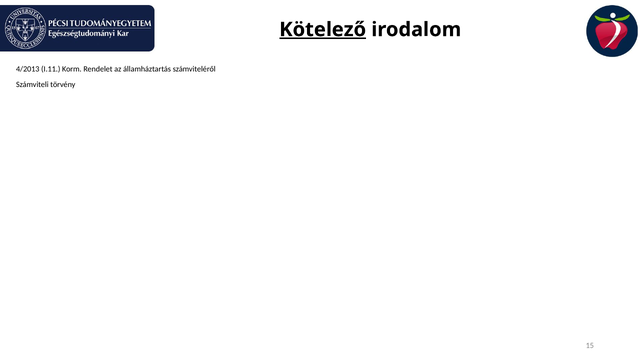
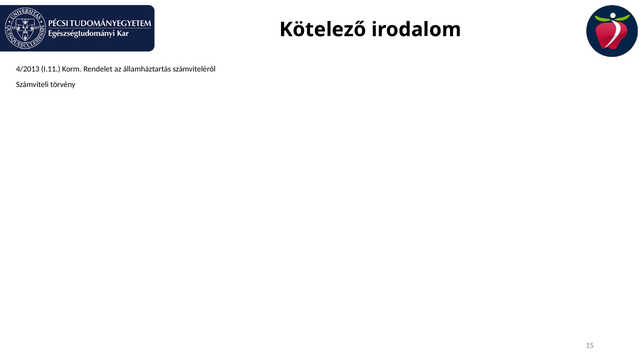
Kötelező underline: present -> none (323, 30)
